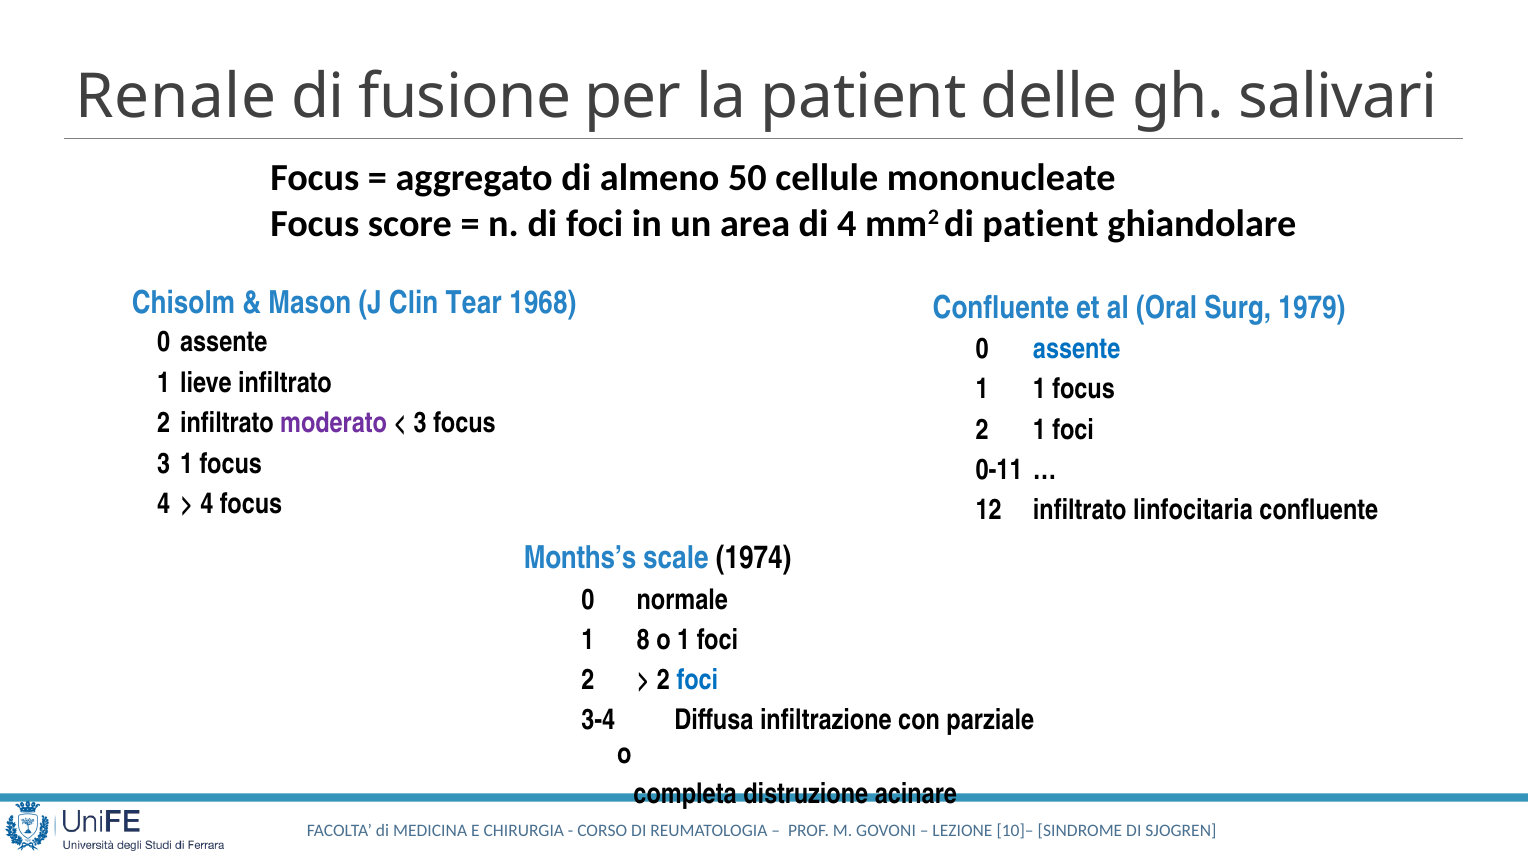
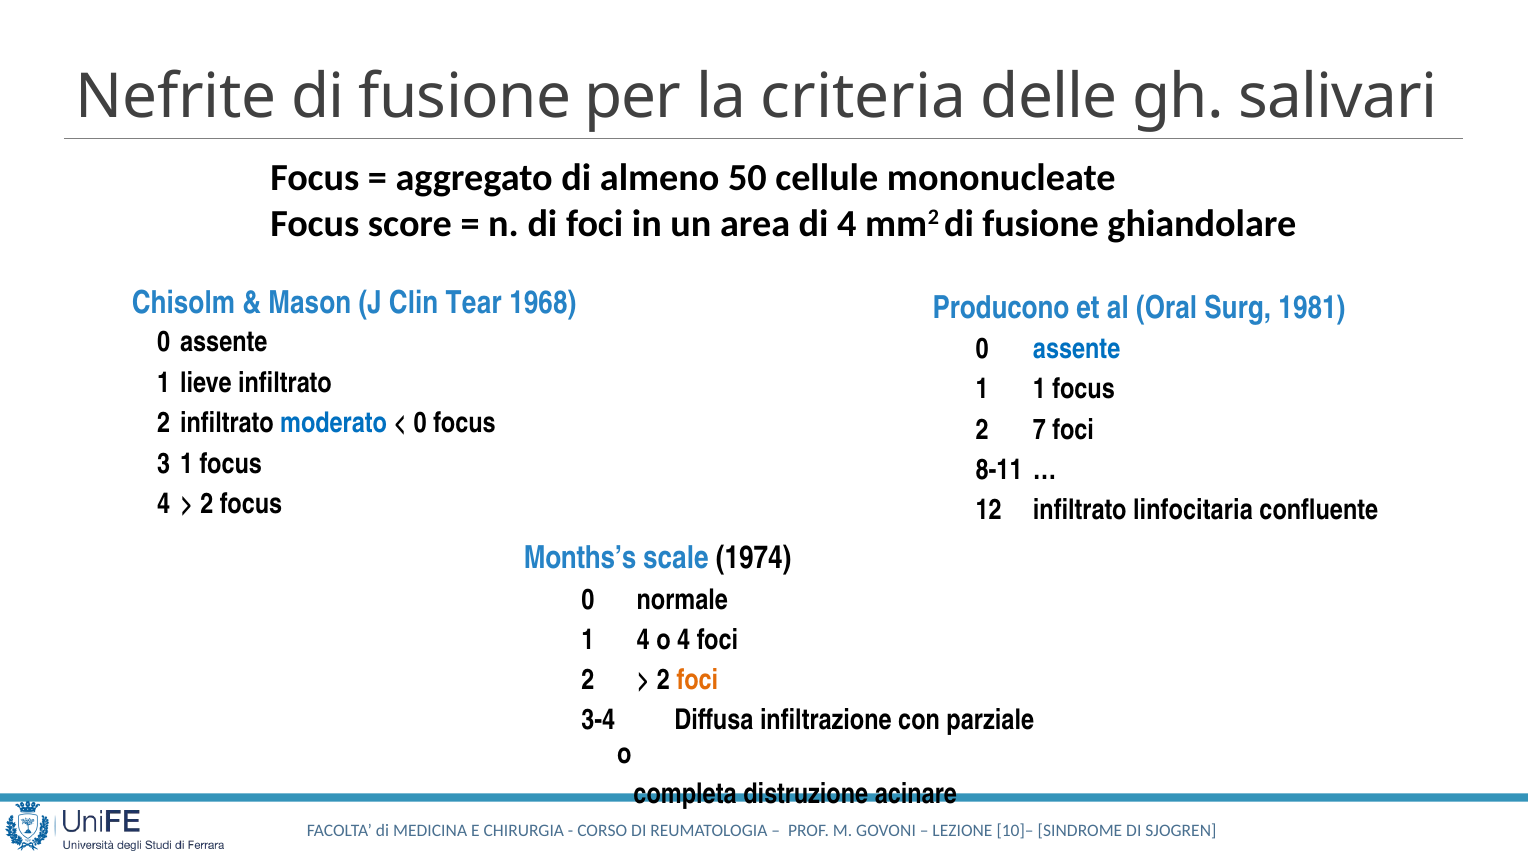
Renale: Renale -> Nefrite (176, 97)
la patient: patient -> criteria (863, 97)
mm2 di patient: patient -> fusione (1041, 224)
Confluente: Confluente -> Producono (1001, 308)
1979: 1979 -> 1981 (1312, 308)
moderato colour: purple -> blue (334, 424)
3: 3 -> 0 (420, 424)
2 1: 1 -> 7 (1040, 430)
0-11: 0-11 -> 8-11 (999, 470)
4: 4 -> 2 (207, 505)
1 8: 8 -> 4 (643, 640)
o 1: 1 -> 4 (684, 640)
foci colour: blue -> orange (697, 680)
